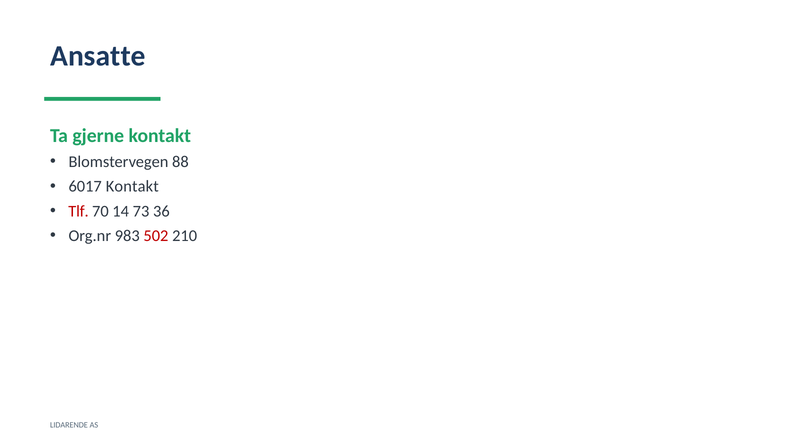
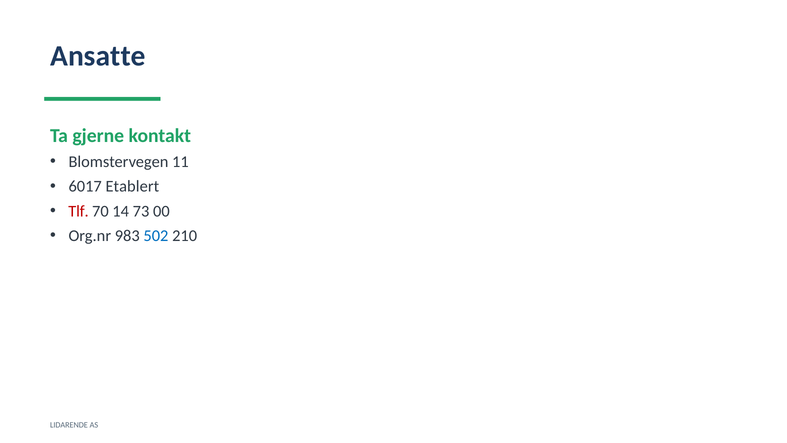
88: 88 -> 11 (180, 162)
6017 Kontakt: Kontakt -> Etablert (132, 186)
36: 36 -> 00 (161, 211)
502 colour: red -> blue (156, 236)
